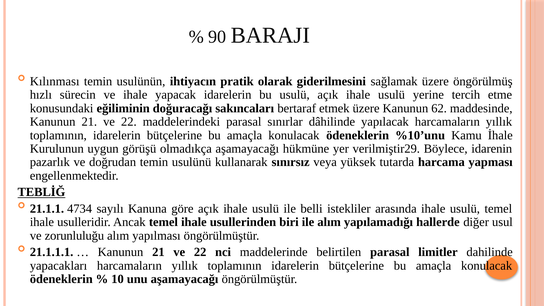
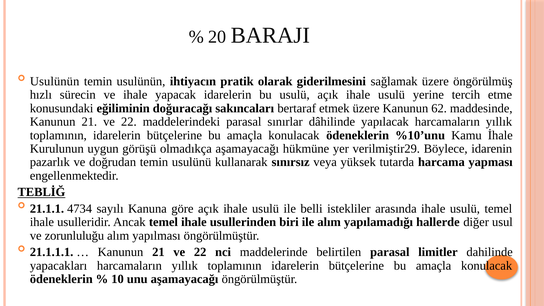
90: 90 -> 20 (217, 37)
Kılınması: Kılınması -> Usulünün (55, 81)
